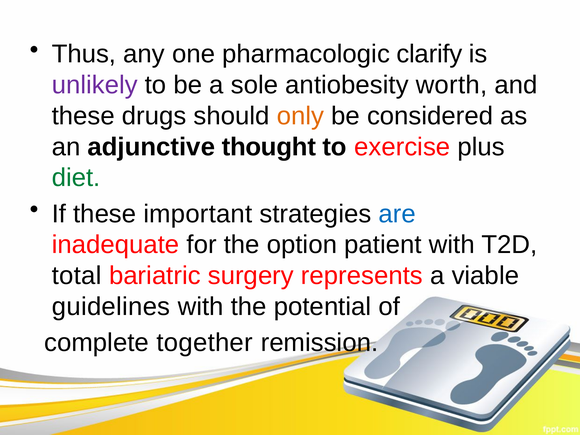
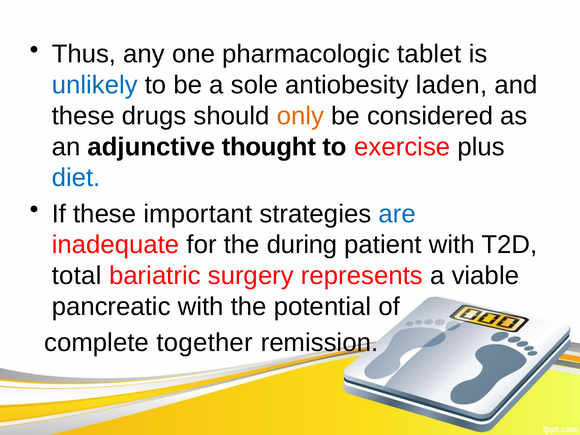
clarify: clarify -> tablet (429, 54)
unlikely colour: purple -> blue (95, 85)
worth: worth -> laden (451, 85)
diet colour: green -> blue (76, 178)
option: option -> during (302, 245)
guidelines: guidelines -> pancreatic (111, 307)
